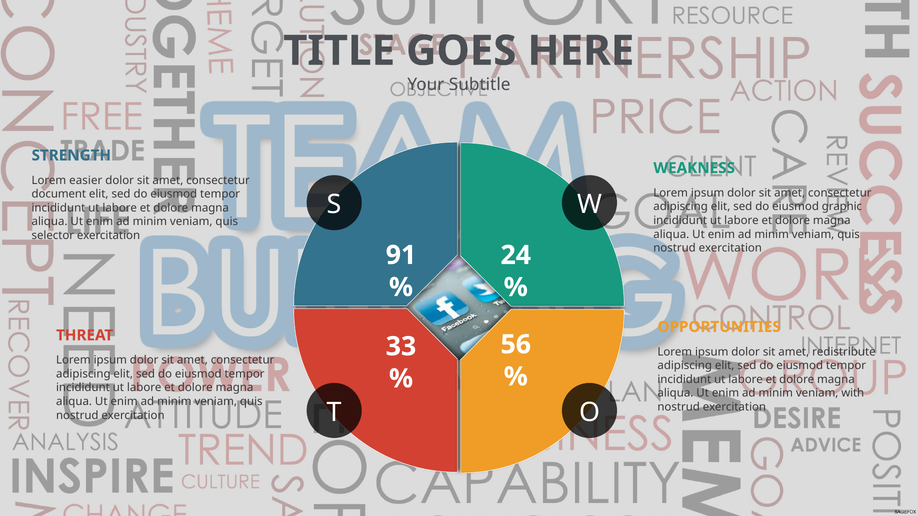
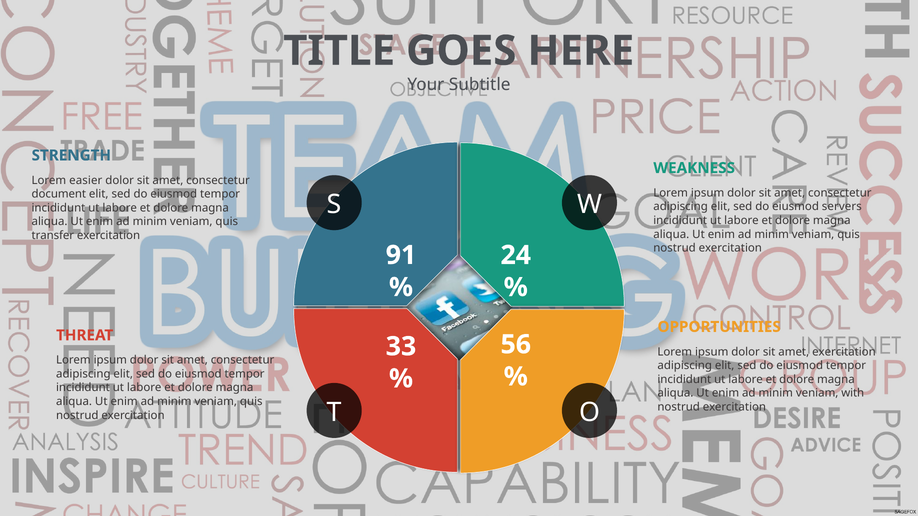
graphic: graphic -> servers (842, 207)
selector: selector -> transfer (53, 236)
amet redistribute: redistribute -> exercitation (844, 352)
